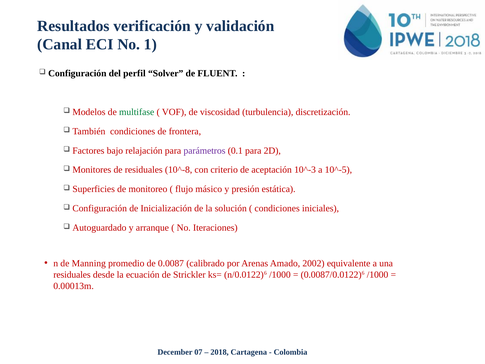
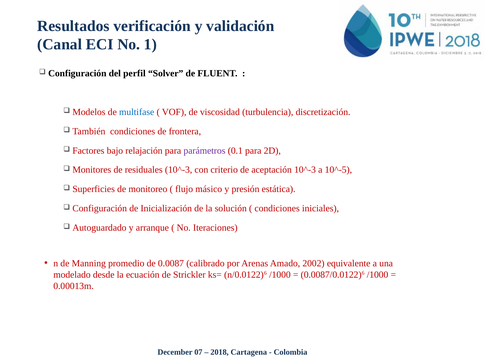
multifase colour: green -> blue (137, 112)
residuales 10^-8: 10^-8 -> 10^-3 (179, 170)
residuales: residuales -> modelado (72, 274)
